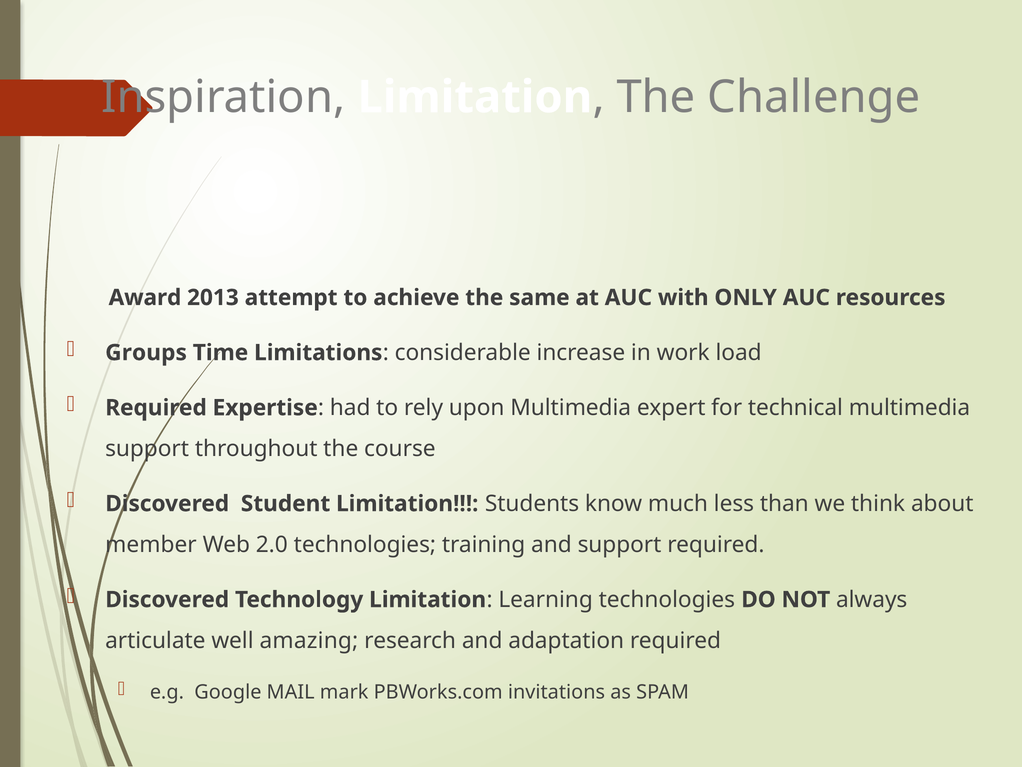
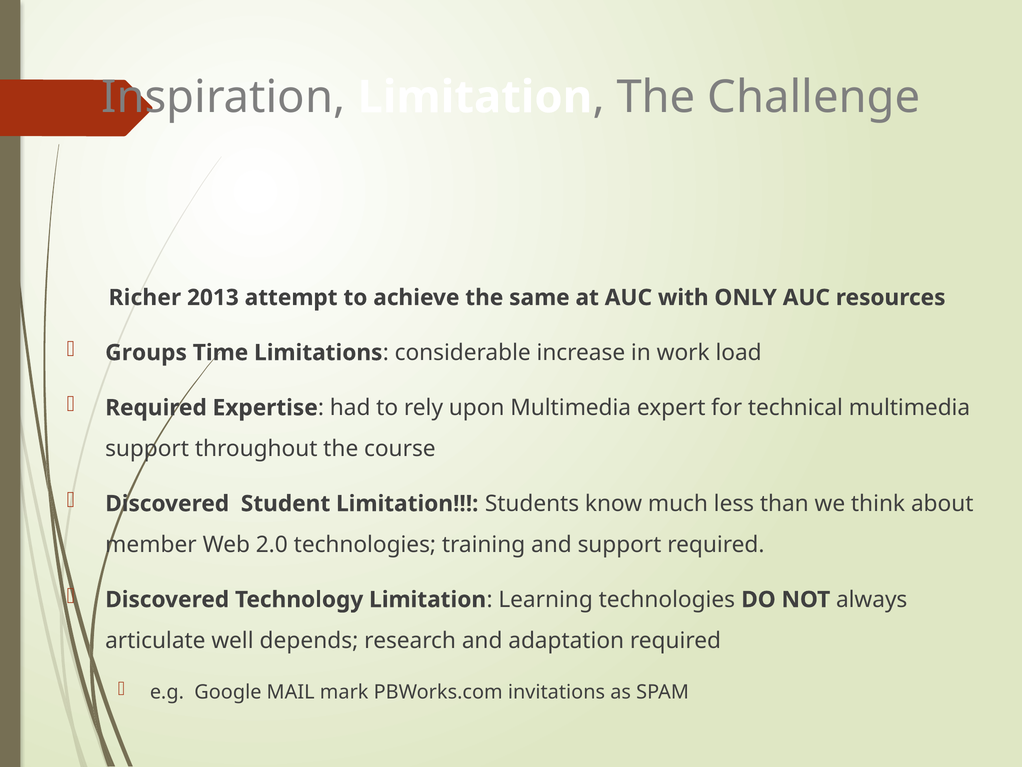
Award: Award -> Richer (145, 297)
amazing: amazing -> depends (309, 640)
